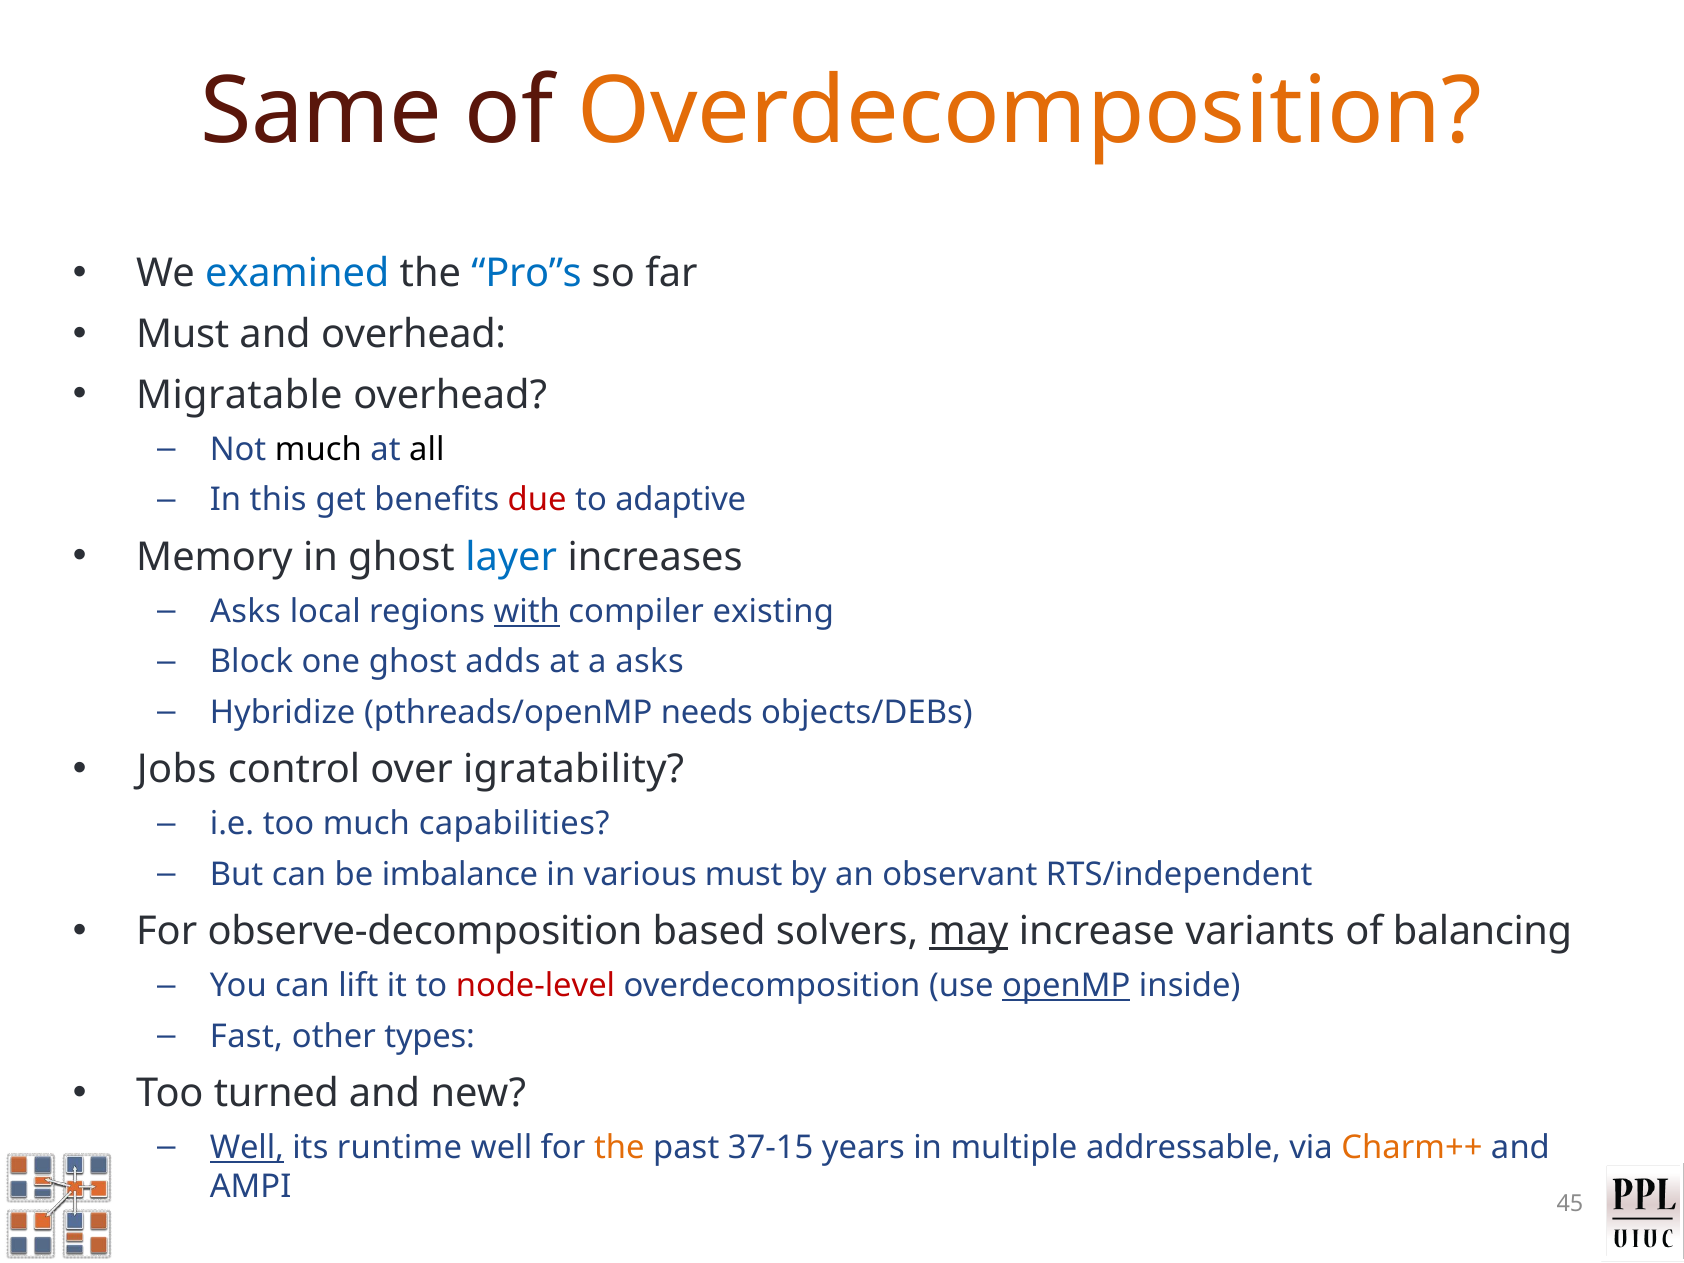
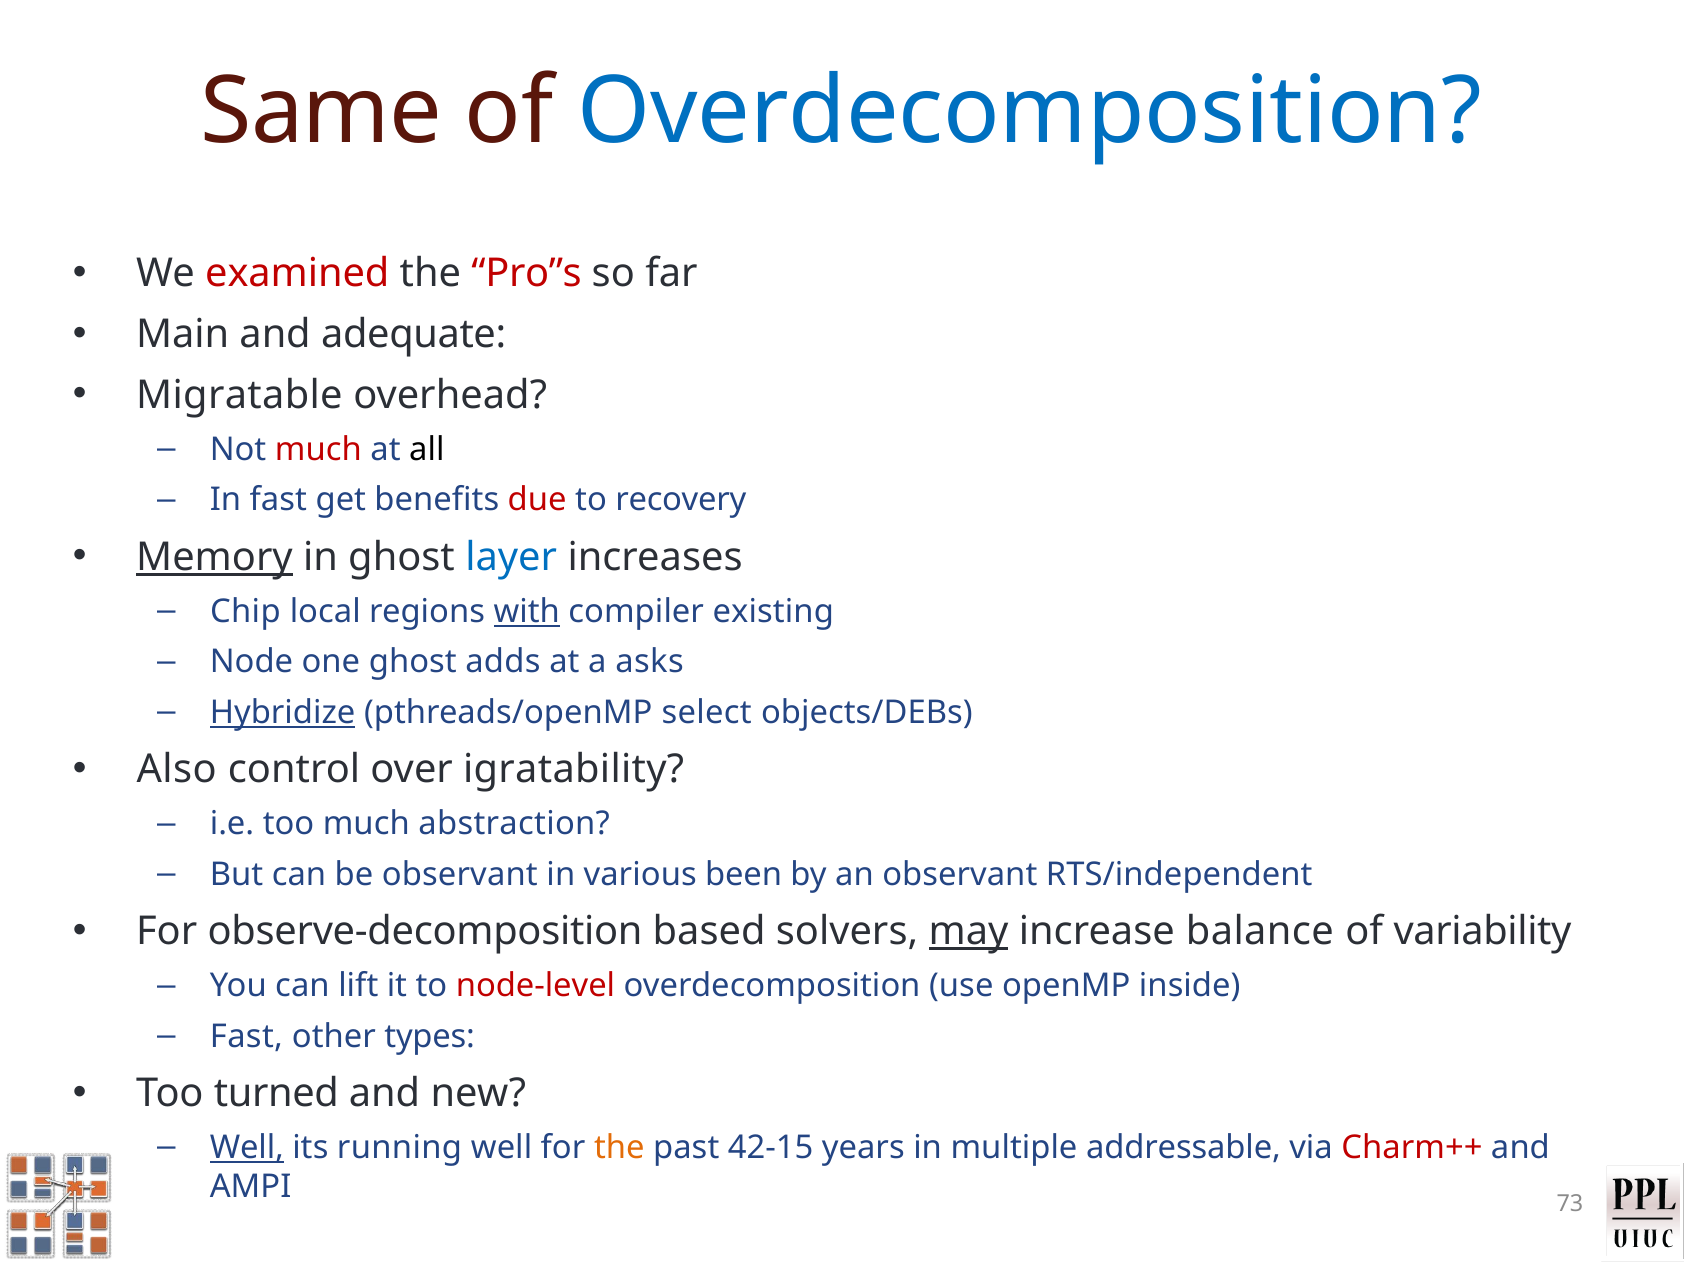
Overdecomposition colour: orange -> blue (1030, 112)
examined colour: blue -> red (297, 274)
Pro”s colour: blue -> red (527, 274)
Must: Must -> Main (183, 334)
and overhead: overhead -> adequate (414, 334)
much colour: black -> red (318, 450)
In this: this -> fast (278, 500)
adaptive: adaptive -> recovery (681, 500)
Memory underline: none -> present (214, 557)
Asks: Asks -> Chip (245, 611)
Block: Block -> Node (252, 662)
Hybridize underline: none -> present (283, 713)
needs: needs -> select (707, 713)
Jobs: Jobs -> Also (177, 770)
capabilities: capabilities -> abstraction (514, 824)
be imbalance: imbalance -> observant (460, 874)
various must: must -> been (744, 874)
variants: variants -> balance (1260, 932)
balancing: balancing -> variability (1483, 932)
openMP underline: present -> none (1066, 986)
runtime: runtime -> running (400, 1148)
37-15: 37-15 -> 42-15 (771, 1148)
Charm++ colour: orange -> red (1412, 1148)
45: 45 -> 73 (1570, 1204)
